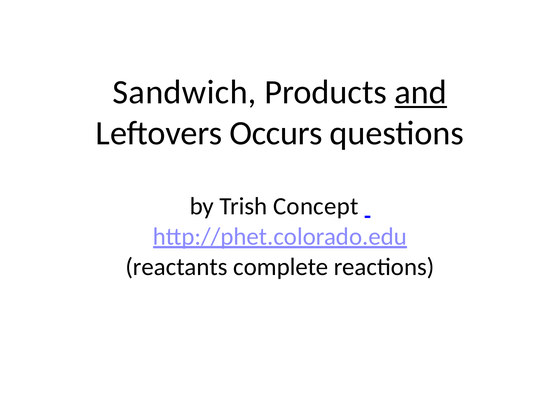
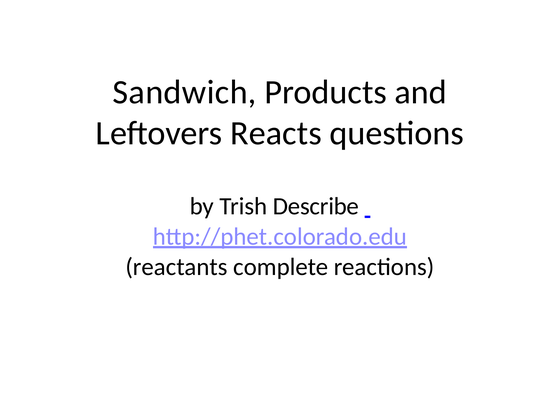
and underline: present -> none (421, 92)
Occurs: Occurs -> Reacts (276, 133)
Concept: Concept -> Describe (316, 206)
